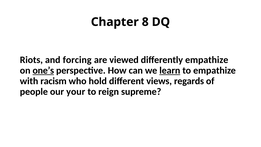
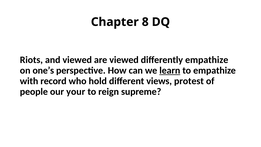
and forcing: forcing -> viewed (77, 60)
one’s underline: present -> none (43, 70)
racism: racism -> record (53, 81)
regards: regards -> protest (189, 81)
